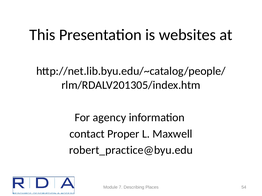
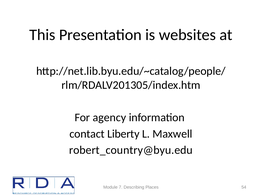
Proper: Proper -> Liberty (123, 134)
robert_practice@byu.edu: robert_practice@byu.edu -> robert_country@byu.edu (131, 150)
